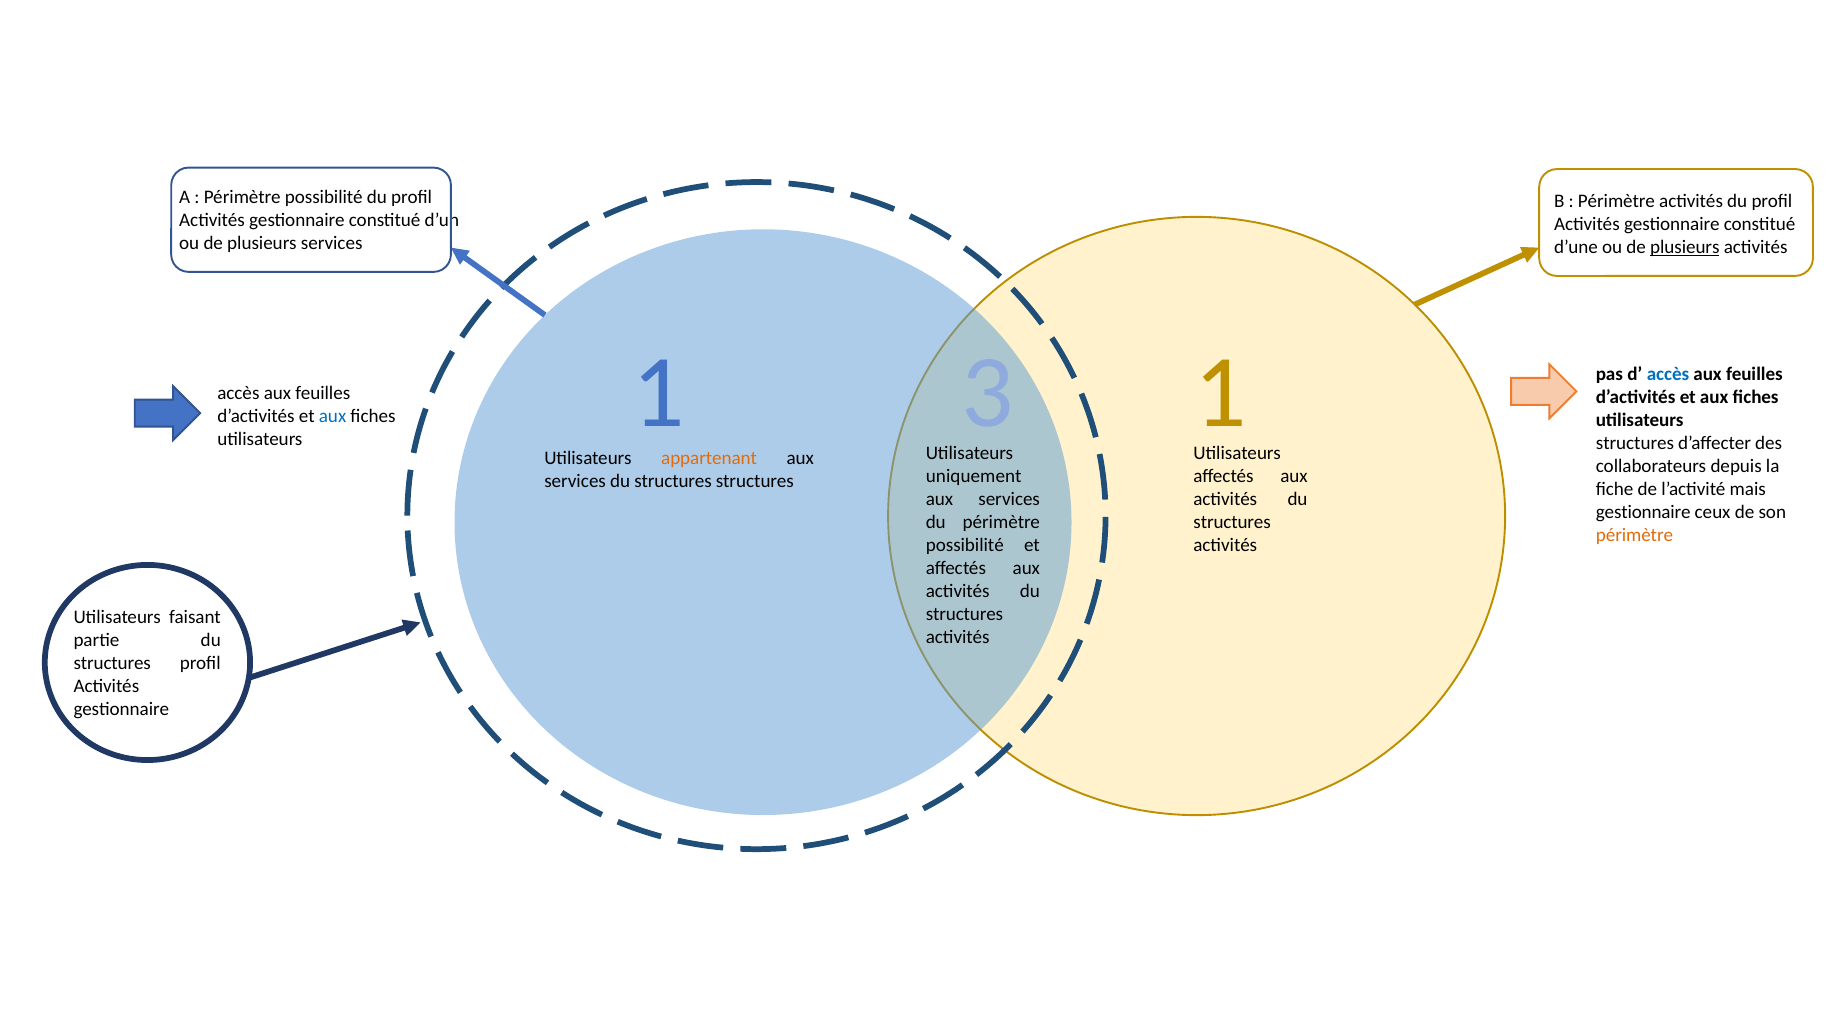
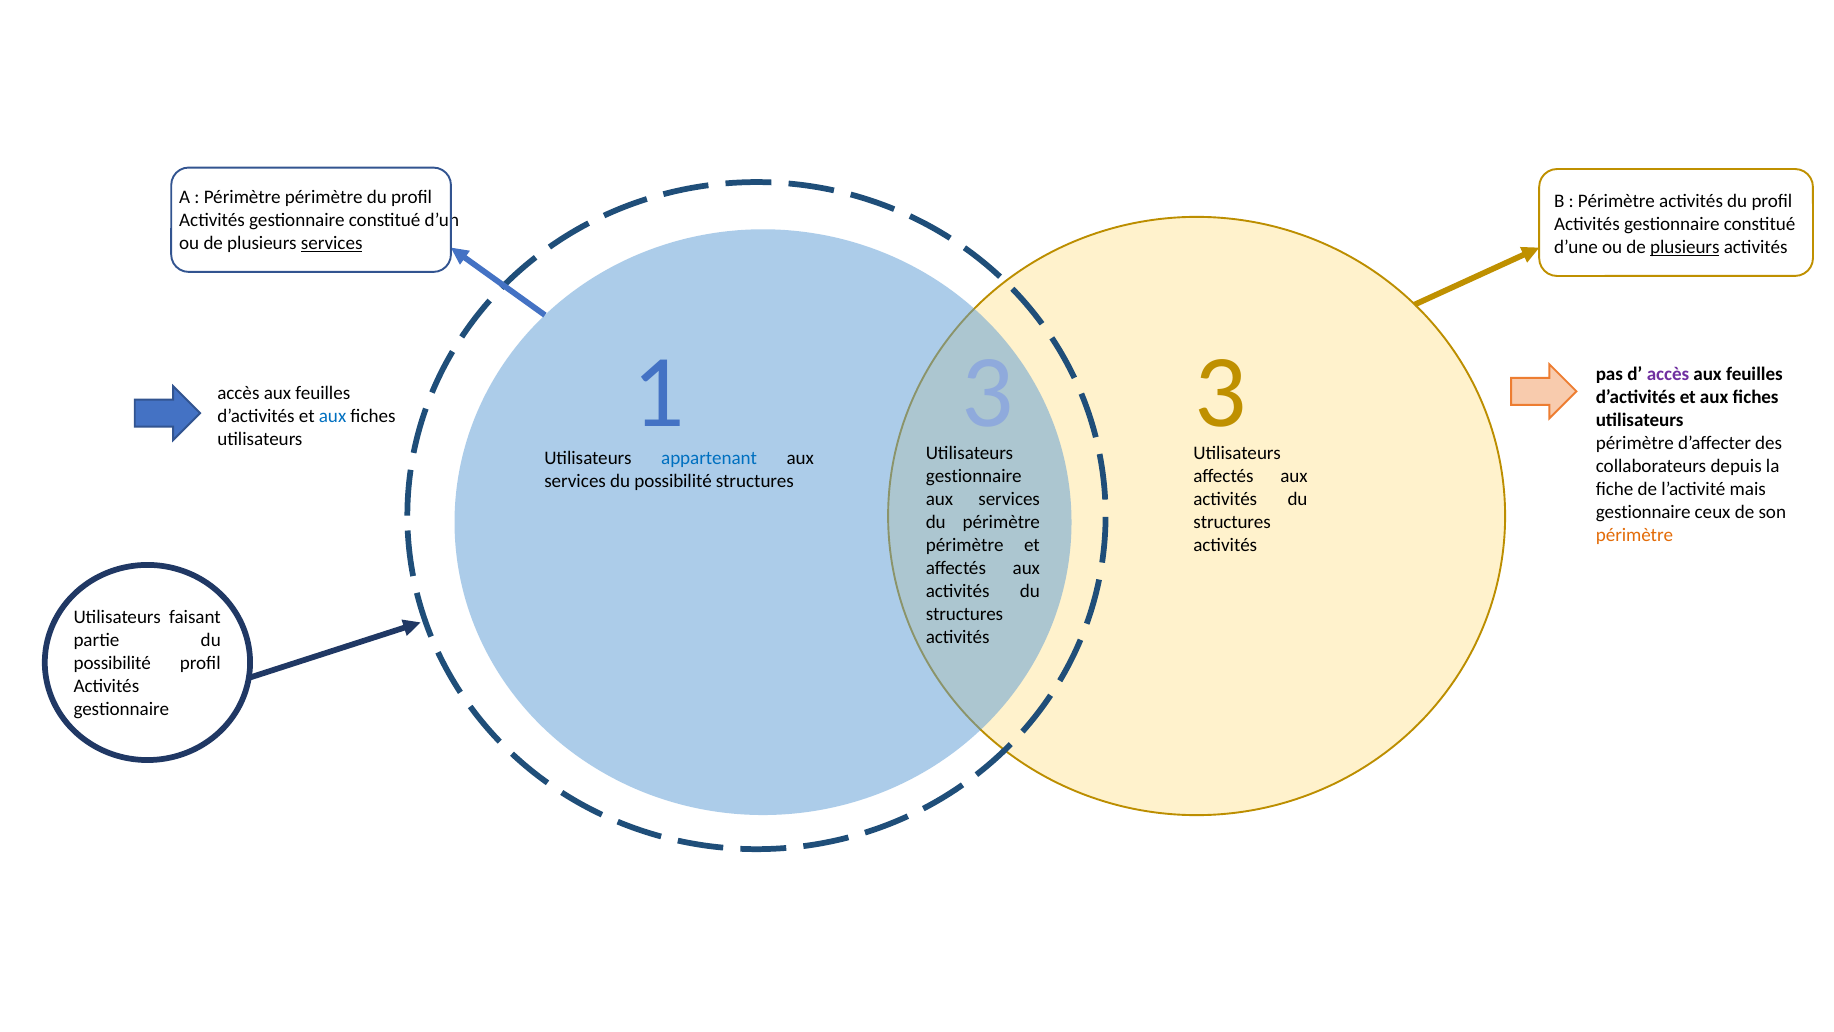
possibilité: possibilité -> périmètre (324, 198)
services underline: none -> present (332, 243)
1 1: 1 -> 3 (1220, 393)
accès colour: blue -> purple (1668, 374)
structures: structures -> périmètre (1635, 443)
appartenant colour: orange -> blue (709, 458)
uniquement: uniquement -> gestionnaire (974, 476)
services du structures: structures -> possibilité (673, 481)
possibilité: possibilité -> périmètre (965, 545)
structures: structures -> possibilité (112, 663)
